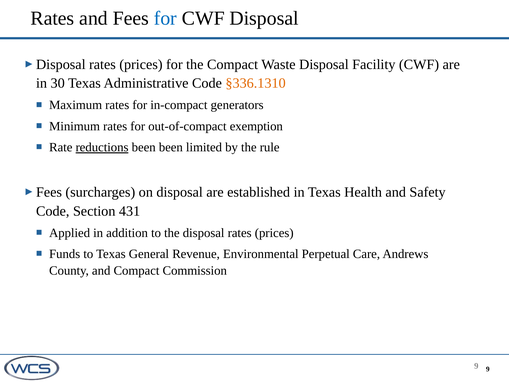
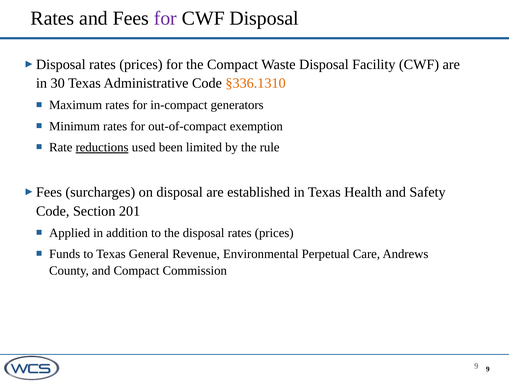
for colour: blue -> purple (165, 18)
reductions been: been -> used (144, 147)
431: 431 -> 201 (130, 211)
